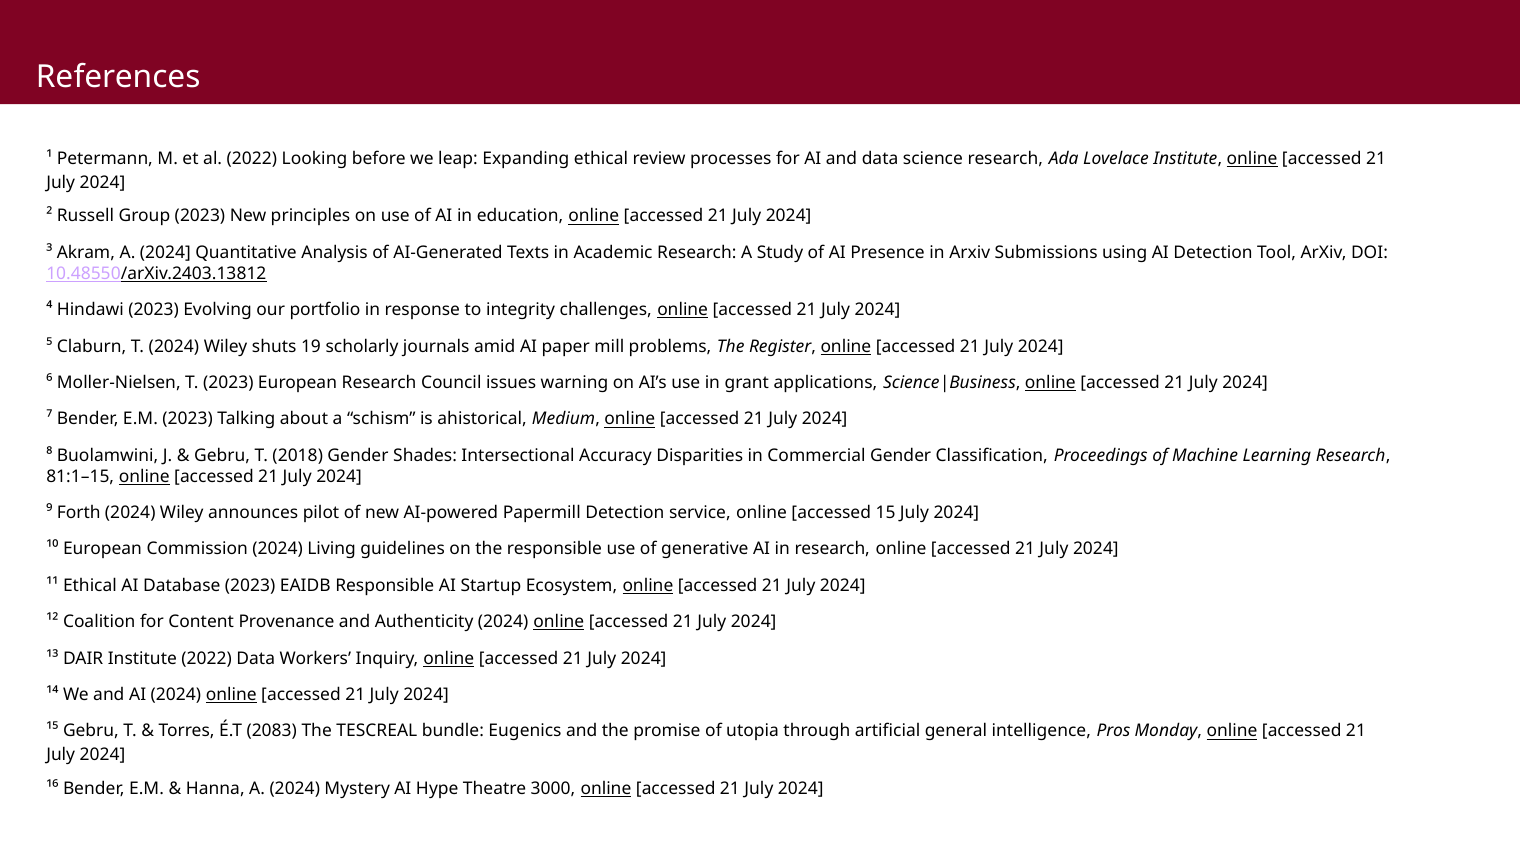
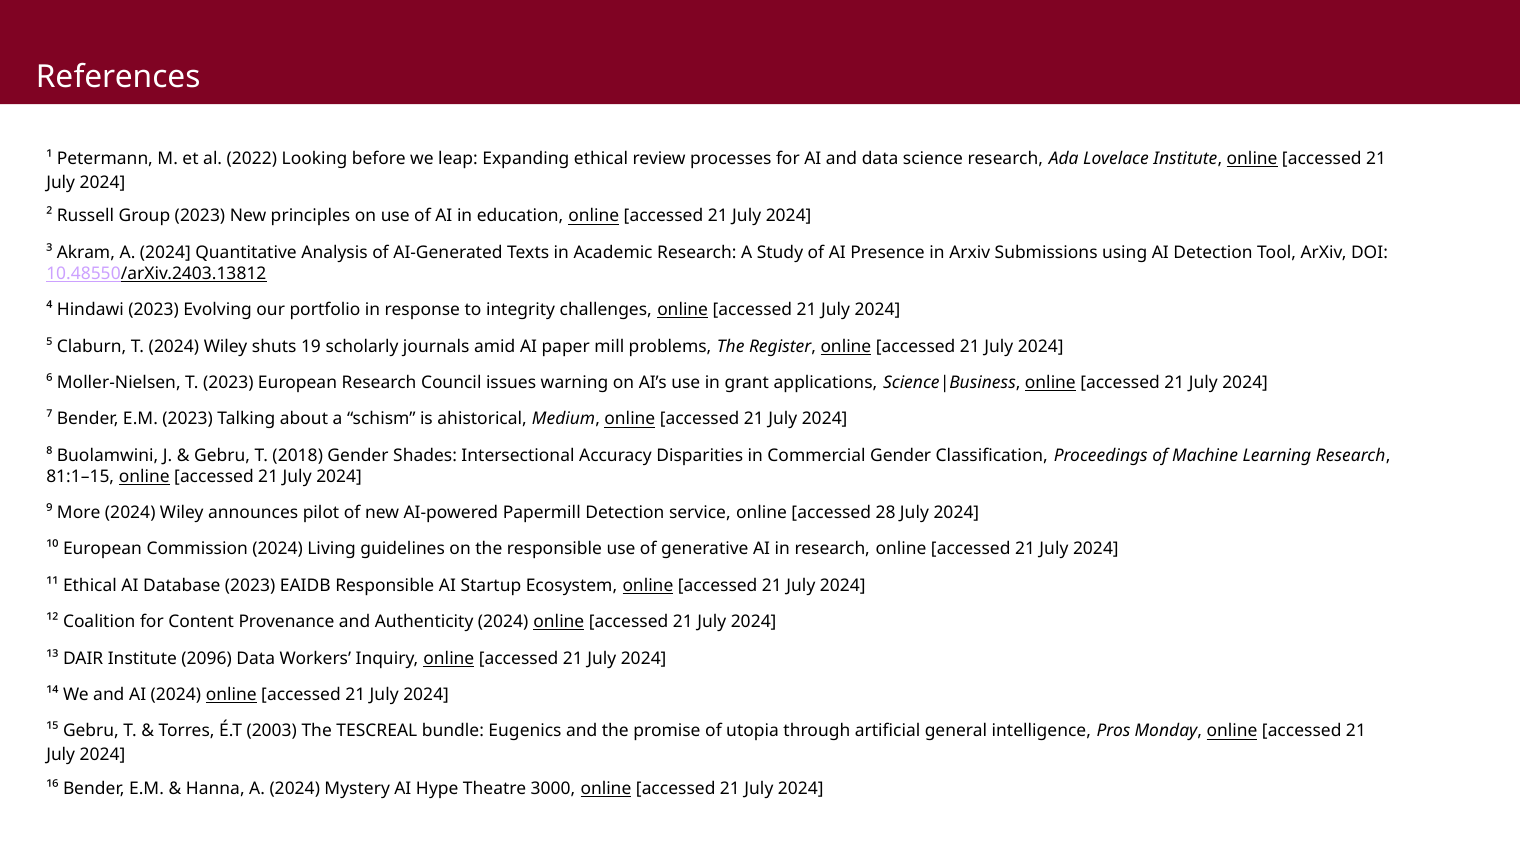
Forth: Forth -> More (79, 513)
15: 15 -> 28 (886, 513)
Institute 2022: 2022 -> 2096 (207, 658)
2083: 2083 -> 2003 (272, 731)
